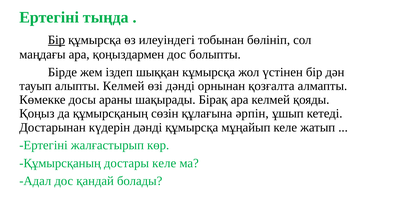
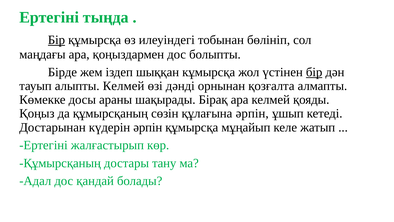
бір underline: none -> present (314, 72)
күдерін дәнді: дәнді -> әрпін (148, 127)
достары келе: келе -> тану (164, 163)
